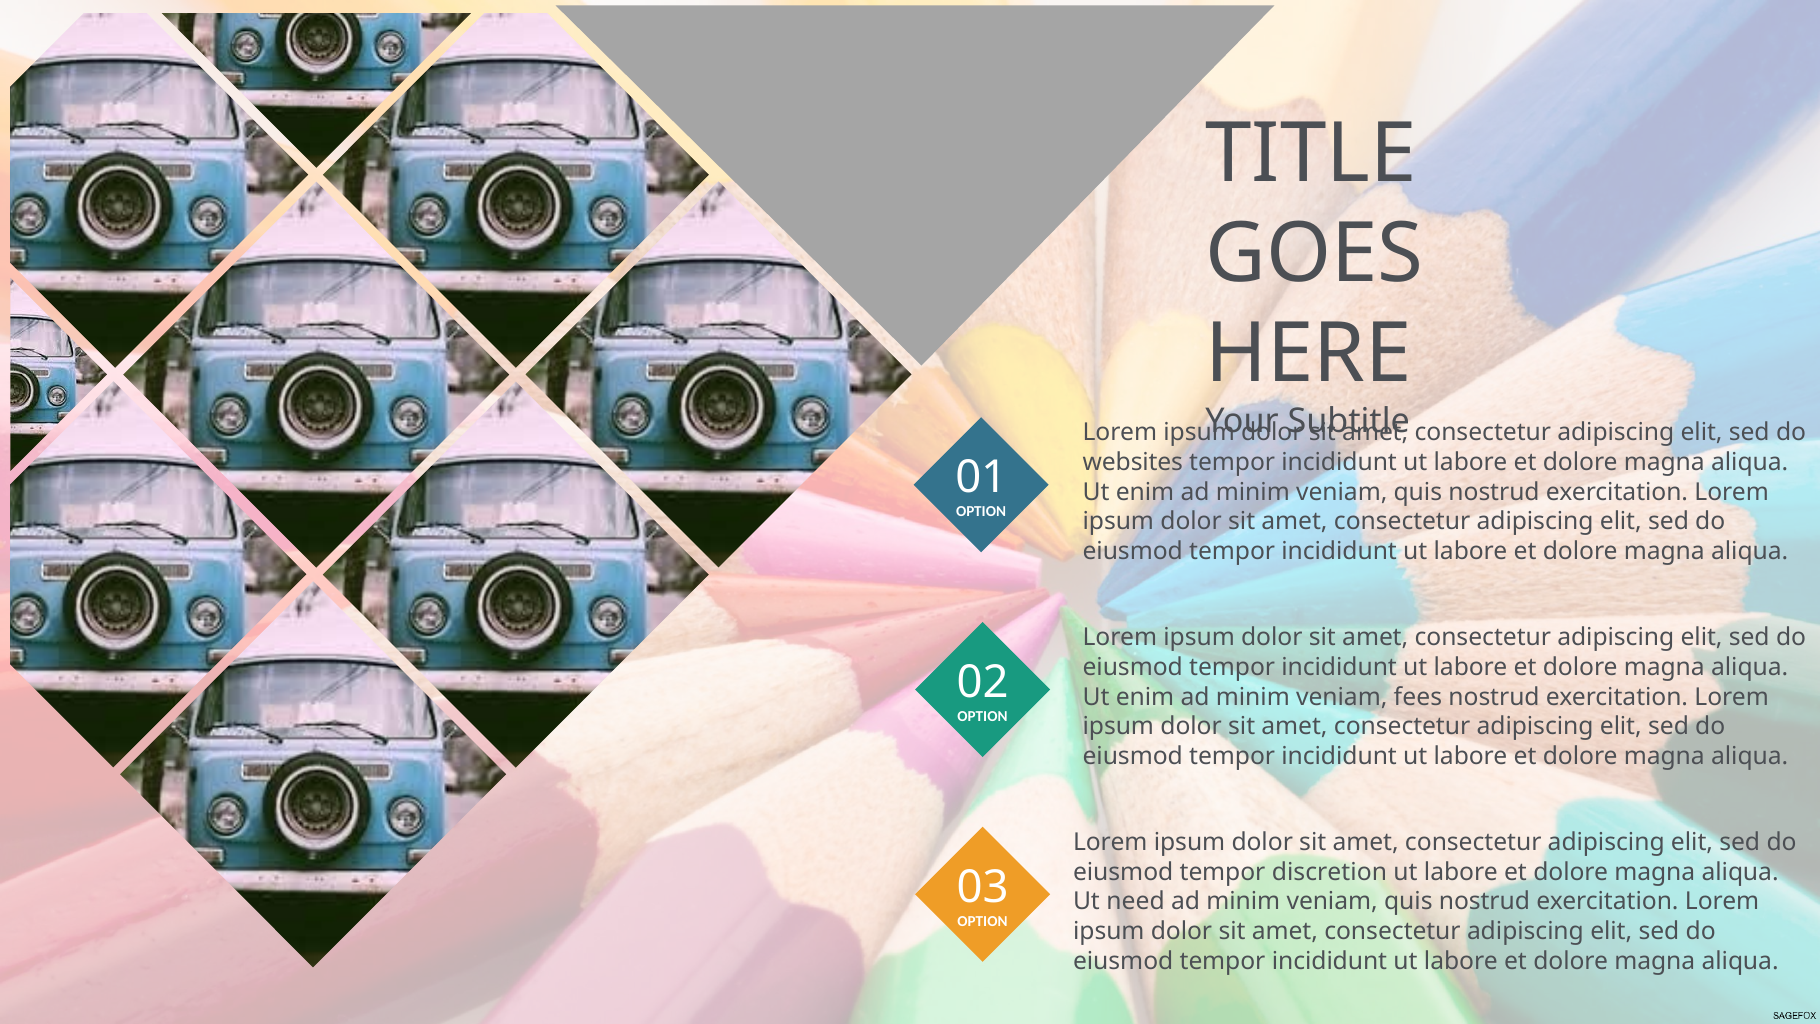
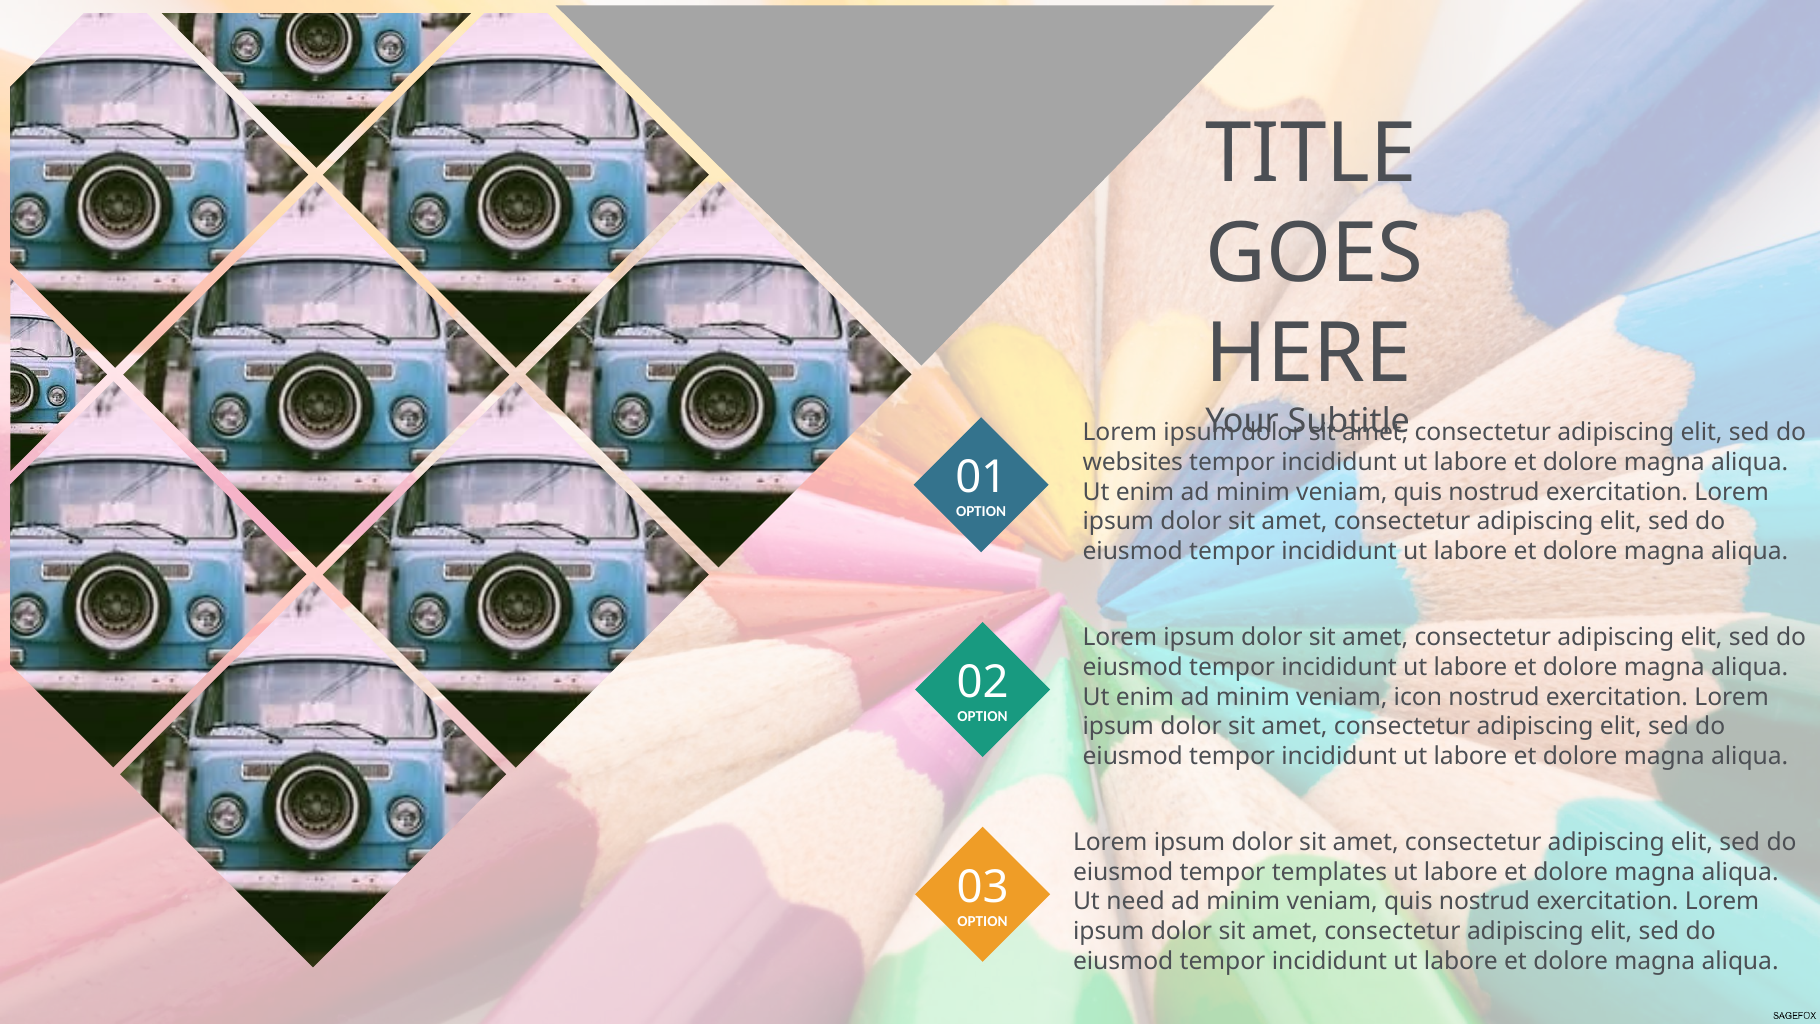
fees: fees -> icon (1418, 697)
discretion: discretion -> templates (1330, 872)
